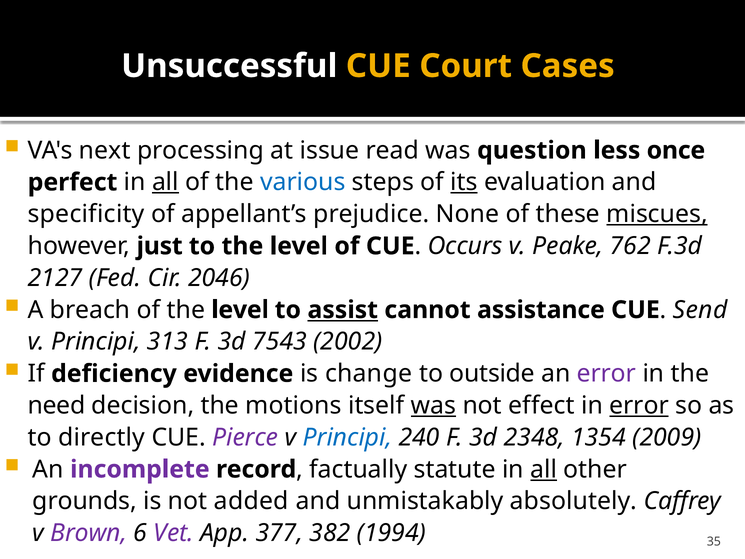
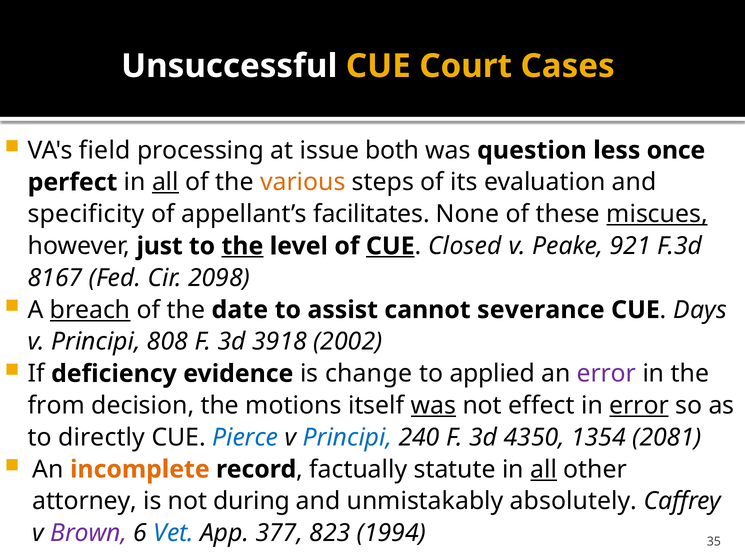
next: next -> field (105, 150)
read: read -> both (392, 150)
various colour: blue -> orange (303, 182)
its underline: present -> none (464, 182)
prejudice: prejudice -> facilitates (371, 214)
the underline: none -> present (242, 246)
CUE underline: none -> present (390, 246)
Occurs: Occurs -> Closed (465, 246)
762: 762 -> 921 (630, 246)
2127: 2127 -> 8167 (55, 278)
2046: 2046 -> 2098 (219, 278)
breach underline: none -> present (90, 310)
of the level: level -> date (240, 310)
assist underline: present -> none (343, 310)
assistance: assistance -> severance (541, 310)
Send: Send -> Days (700, 310)
313: 313 -> 808 (168, 342)
7543: 7543 -> 3918 (280, 342)
outside: outside -> applied (492, 374)
need: need -> from (56, 405)
Pierce colour: purple -> blue (245, 437)
2348: 2348 -> 4350 (534, 437)
2009: 2009 -> 2081 (667, 437)
incomplete colour: purple -> orange (140, 469)
grounds: grounds -> attorney (85, 501)
added: added -> during (252, 501)
Vet colour: purple -> blue (174, 533)
382: 382 -> 823 (330, 533)
